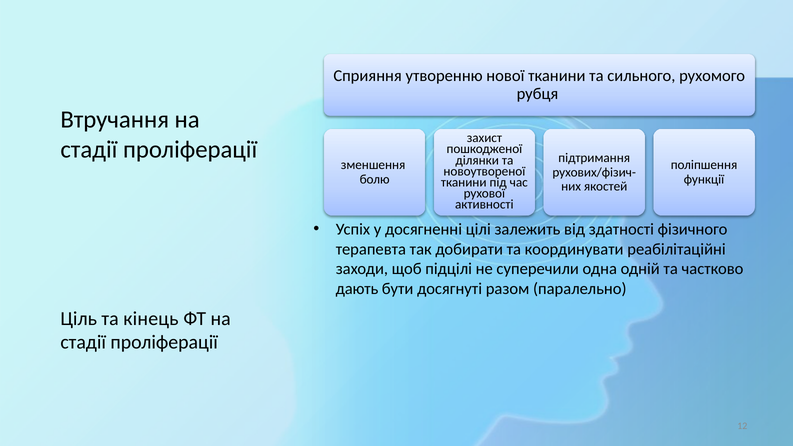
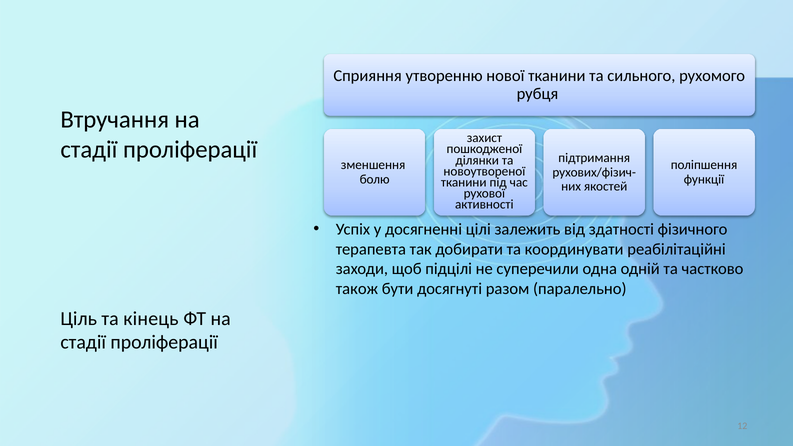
дають: дають -> також (357, 289)
